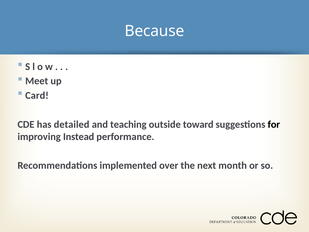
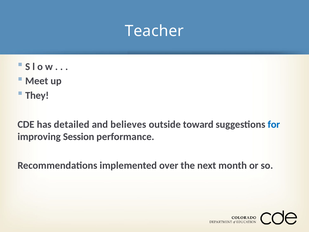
Because: Because -> Teacher (154, 31)
Card: Card -> They (37, 95)
teaching: teaching -> believes (128, 124)
for colour: black -> blue (274, 124)
Instead: Instead -> Session (79, 137)
